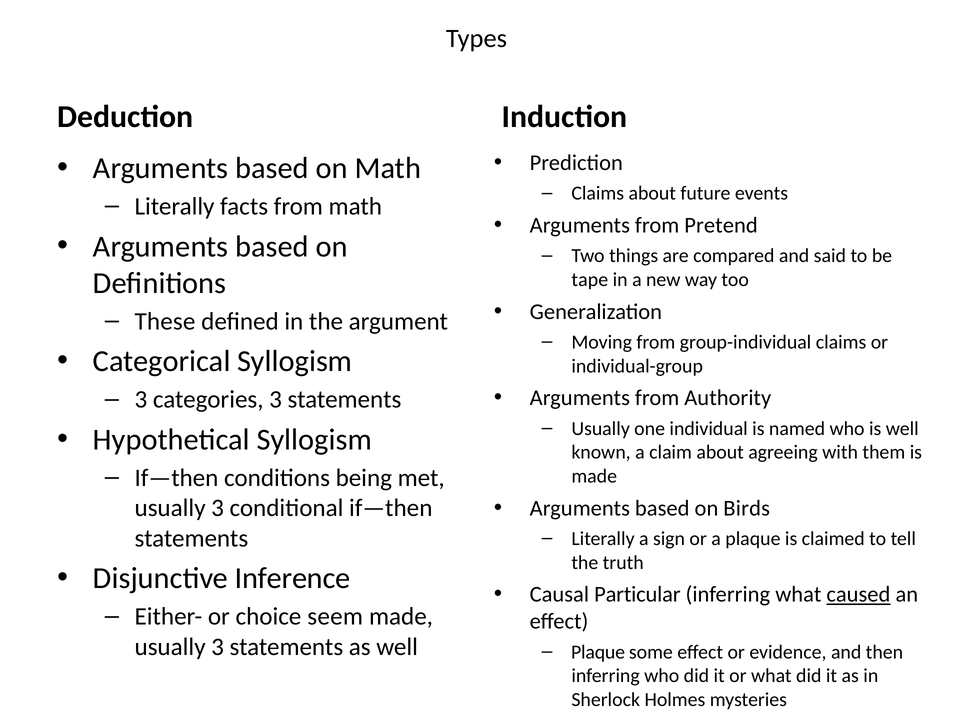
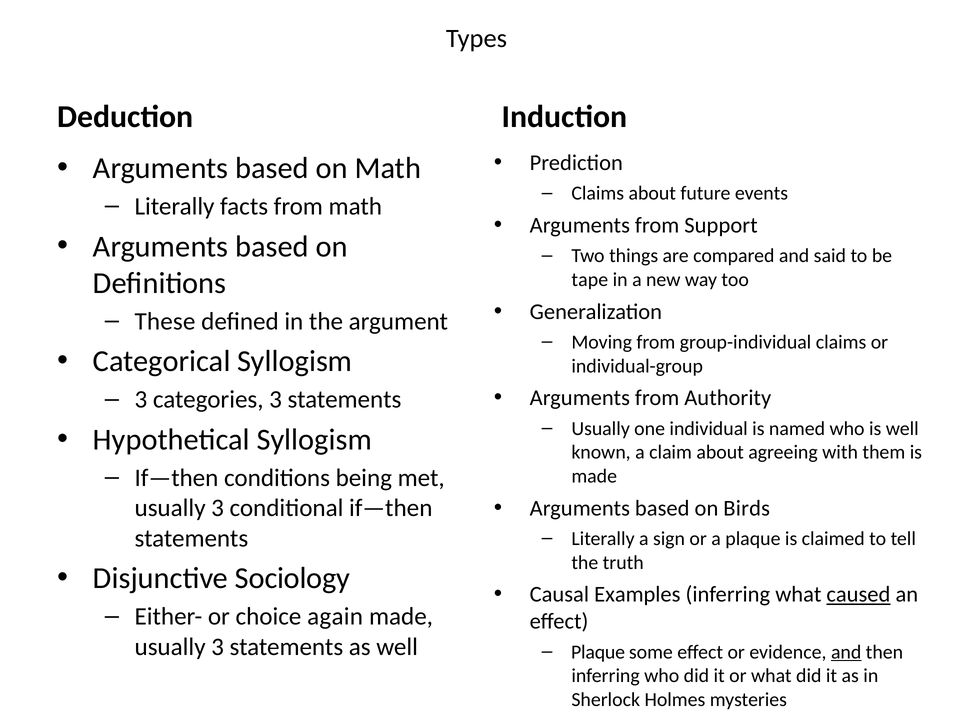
Pretend: Pretend -> Support (721, 225)
Inference: Inference -> Sociology (293, 578)
Particular: Particular -> Examples (637, 594)
seem: seem -> again (335, 616)
and underline: none -> present (846, 652)
